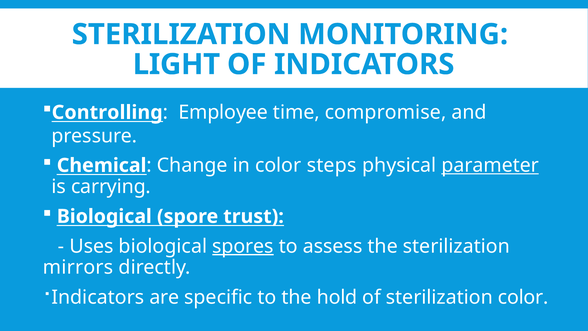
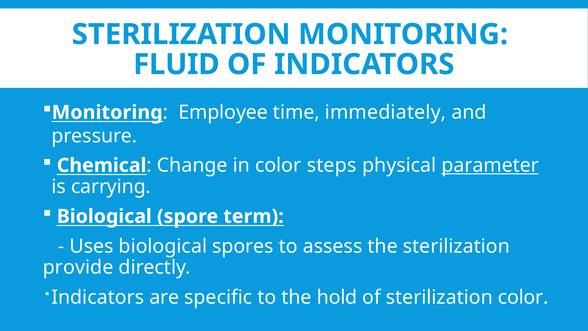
LIGHT: LIGHT -> FLUID (176, 64)
Controlling: Controlling -> Monitoring (107, 112)
compromise: compromise -> immediately (386, 112)
trust: trust -> term (254, 216)
spores underline: present -> none (243, 246)
mirrors: mirrors -> provide (78, 267)
